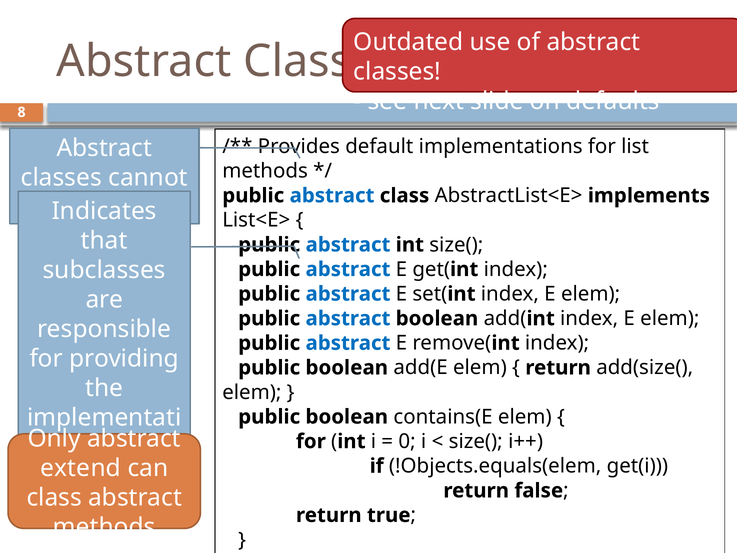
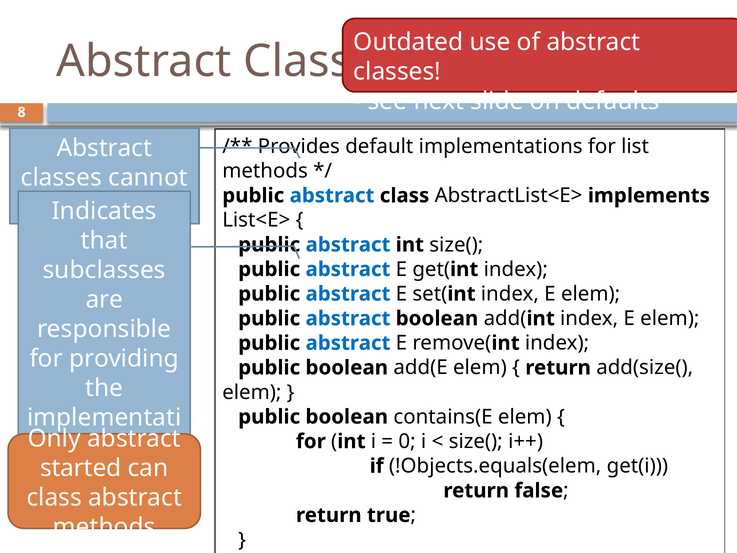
extend: extend -> started (81, 468)
